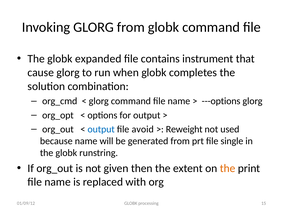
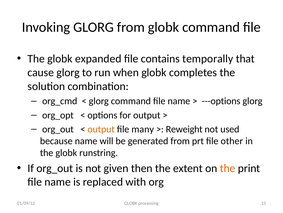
instrument: instrument -> temporally (208, 59)
output colour: blue -> orange (101, 129)
avoid: avoid -> many (143, 129)
single: single -> other (232, 141)
